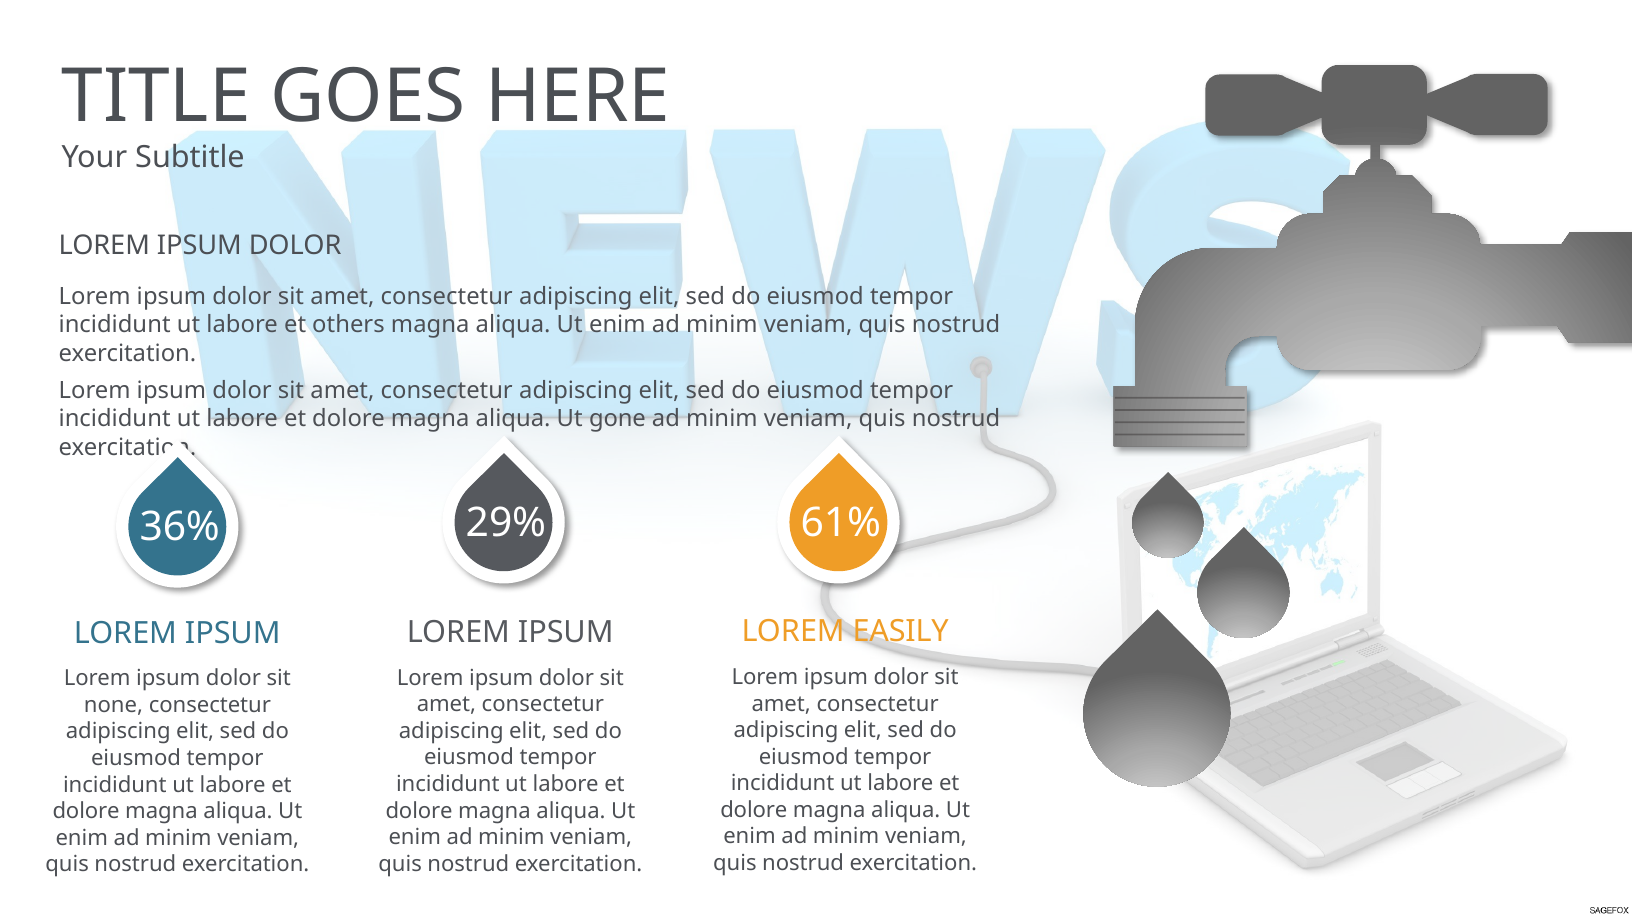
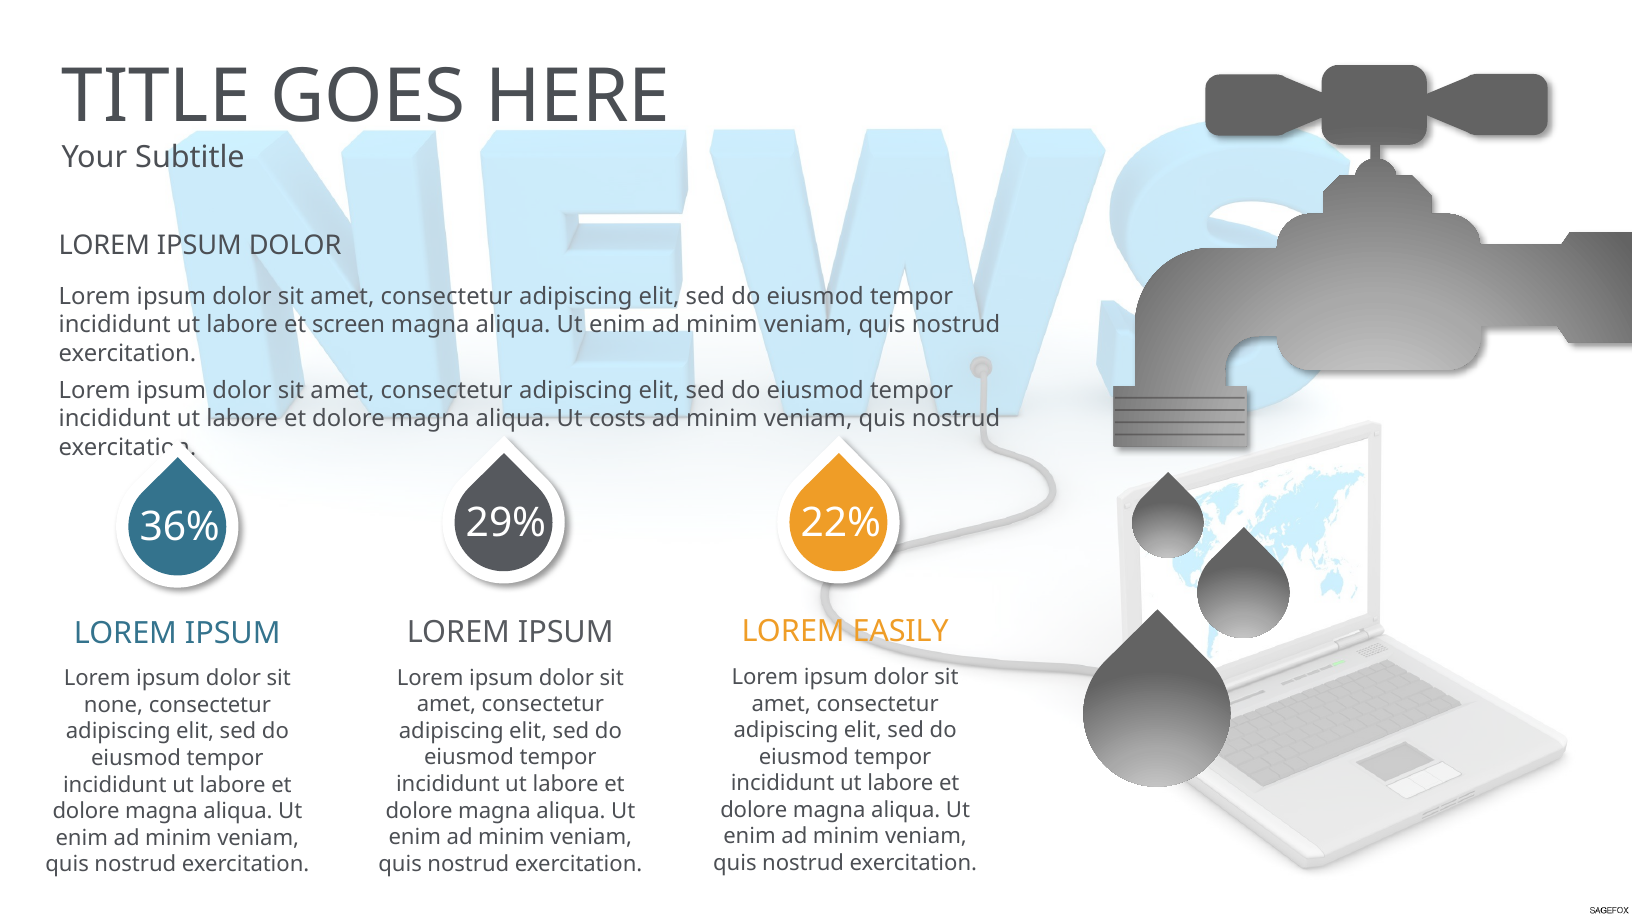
others: others -> screen (349, 325)
gone: gone -> costs (617, 419)
61%: 61% -> 22% (841, 523)
